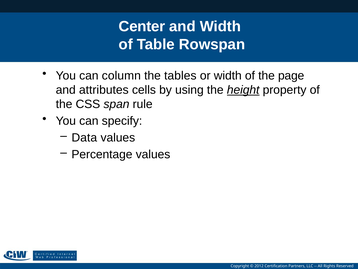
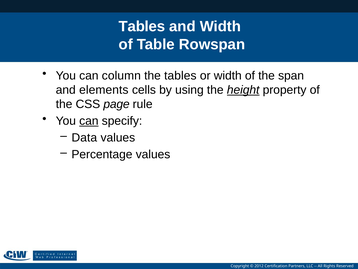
Center: Center -> Tables (142, 26)
page: page -> span (291, 75)
attributes: attributes -> elements (104, 90)
span: span -> page (117, 104)
can underline: none -> present (89, 121)
